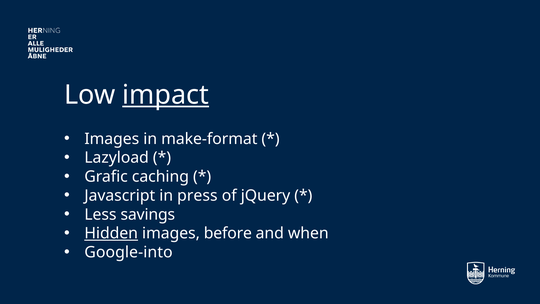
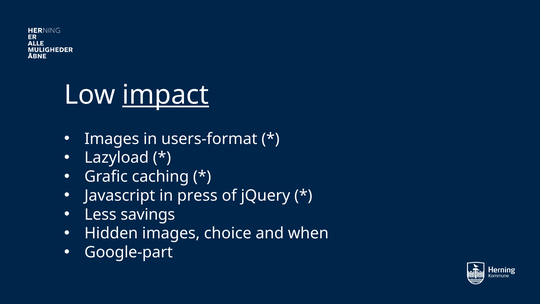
make-format: make-format -> users-format (209, 139)
Hidden underline: present -> none (111, 233)
before: before -> choice (228, 233)
Google-into: Google-into -> Google-part (129, 252)
